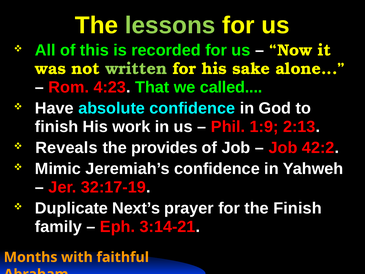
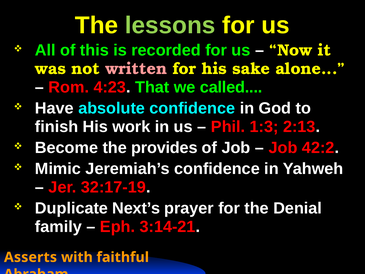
written colour: light green -> pink (136, 69)
1:9: 1:9 -> 1:3 (264, 127)
Reveals: Reveals -> Become (67, 148)
the Finish: Finish -> Denial (298, 208)
Months: Months -> Asserts (30, 257)
